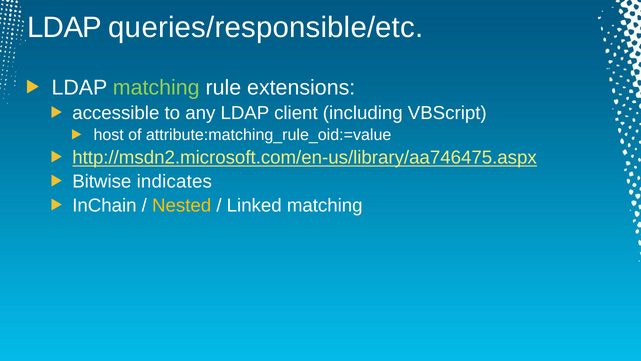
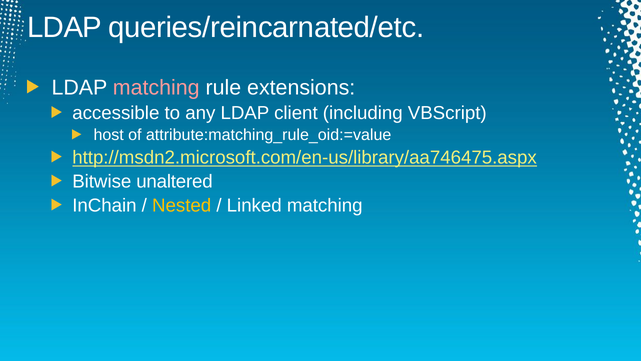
queries/responsible/etc: queries/responsible/etc -> queries/reincarnated/etc (266, 28)
matching colour: light green -> pink (156, 88)
indicates: indicates -> unaltered (174, 181)
